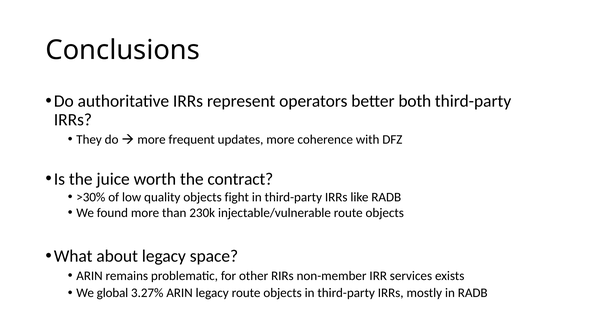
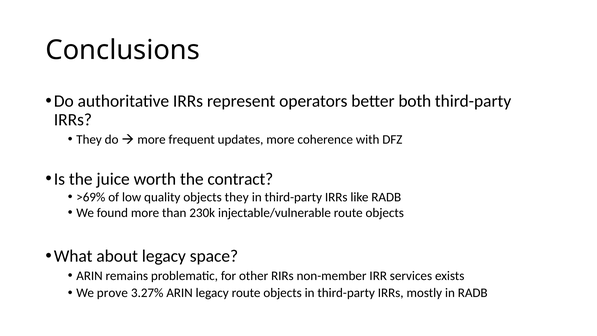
>30%: >30% -> >69% (91, 197)
objects fight: fight -> they (237, 197)
global: global -> prove (112, 293)
